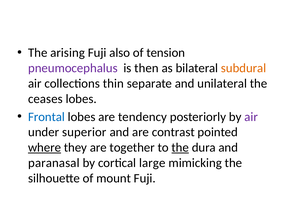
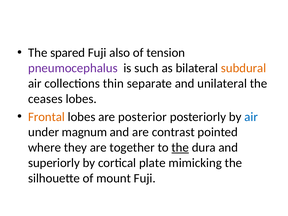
arising: arising -> spared (68, 53)
then: then -> such (146, 68)
Frontal colour: blue -> orange (46, 117)
tendency: tendency -> posterior (142, 117)
air colour: purple -> blue (251, 117)
superior: superior -> magnum (84, 132)
where underline: present -> none (45, 148)
paranasal: paranasal -> superiorly (54, 163)
large: large -> plate (152, 163)
